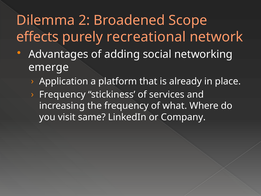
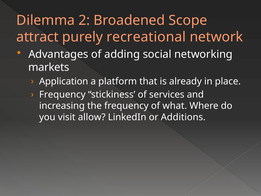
effects: effects -> attract (38, 37)
emerge: emerge -> markets (49, 67)
same: same -> allow (92, 117)
Company: Company -> Additions (183, 117)
